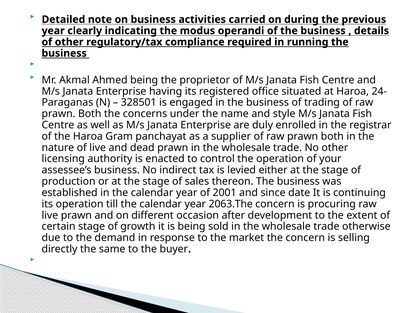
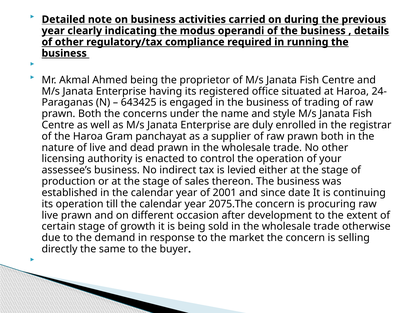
328501: 328501 -> 643425 (139, 102)
2063.The: 2063.The -> 2075.The (231, 204)
